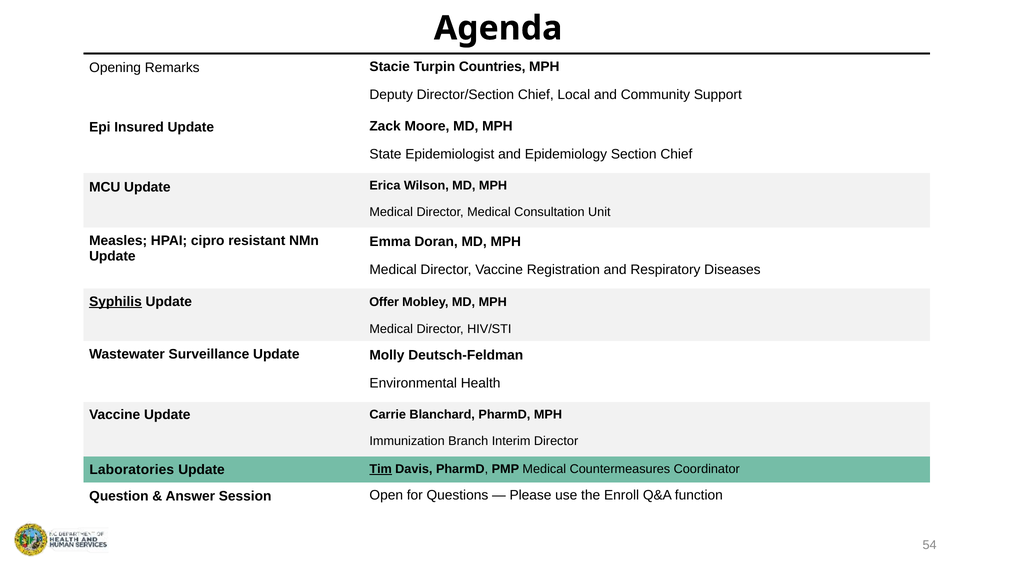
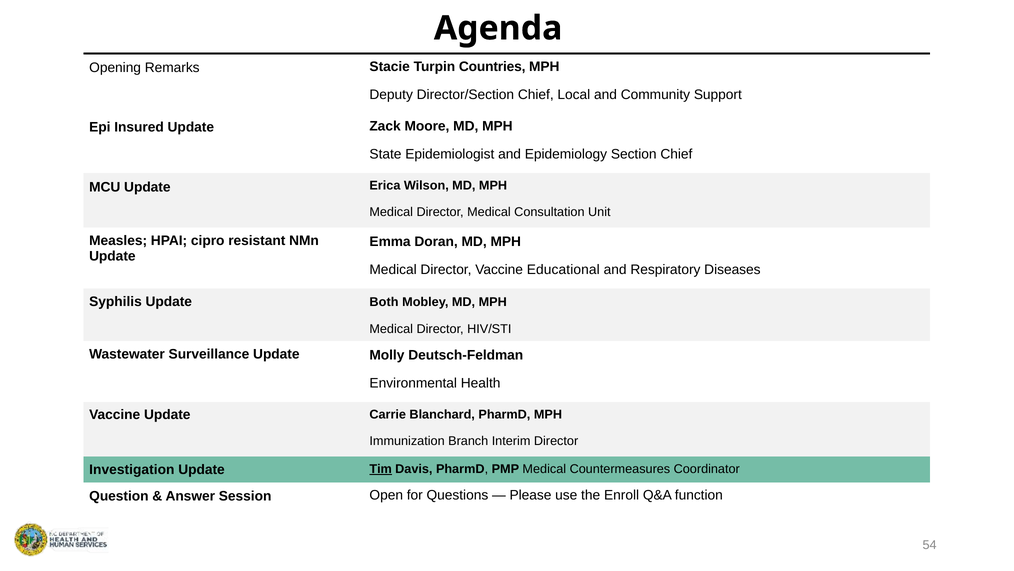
Registration: Registration -> Educational (563, 270)
Syphilis underline: present -> none (116, 301)
Offer: Offer -> Both (384, 302)
Laboratories: Laboratories -> Investigation (132, 469)
